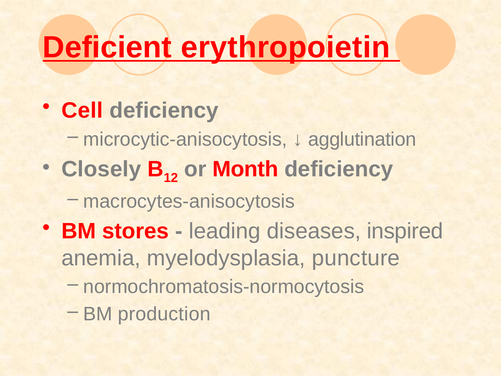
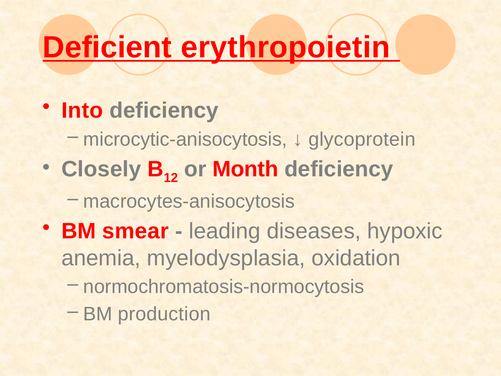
Cell: Cell -> Into (82, 110)
agglutination: agglutination -> glycoprotein (362, 139)
stores: stores -> smear (135, 231)
inspired: inspired -> hypoxic (405, 231)
puncture: puncture -> oxidation (356, 258)
